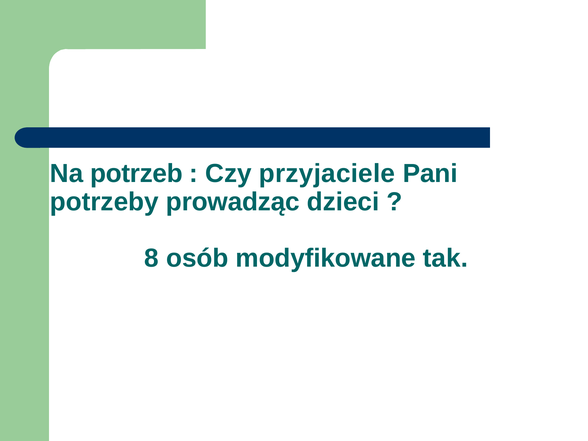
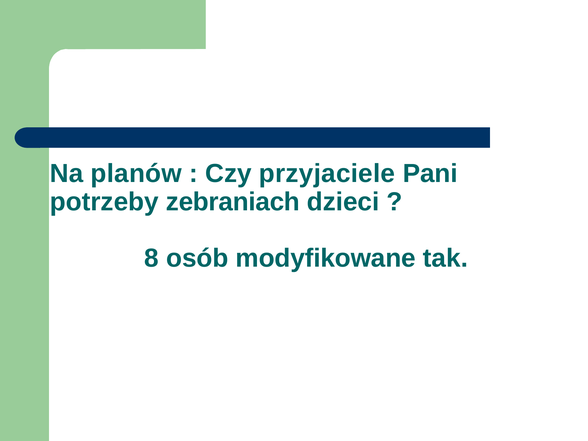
potrzeb: potrzeb -> planów (136, 174)
prowadząc: prowadząc -> zebraniach (233, 202)
